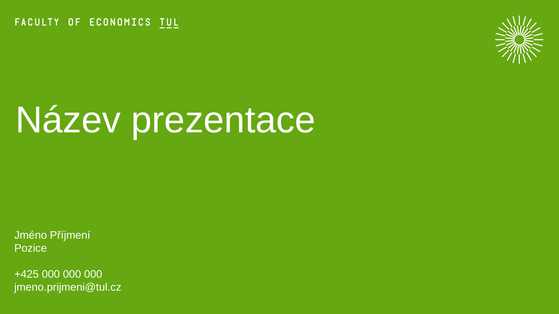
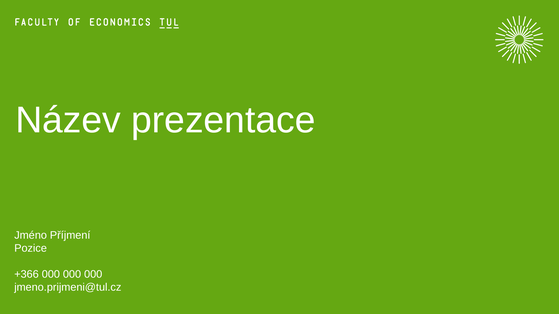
+425: +425 -> +366 (26, 275)
